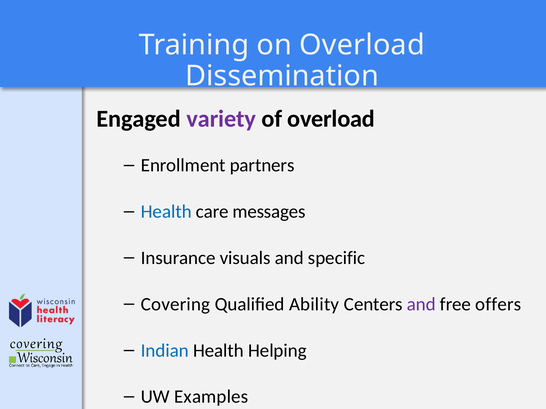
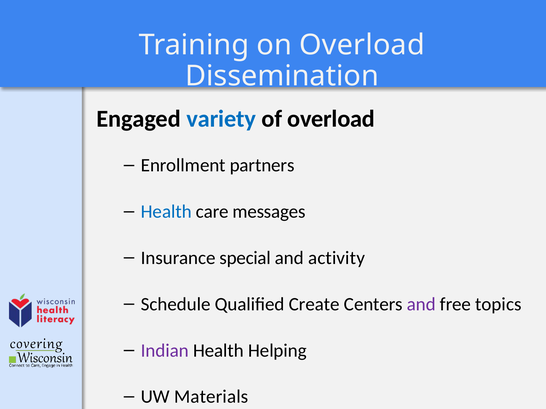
variety colour: purple -> blue (221, 119)
visuals: visuals -> special (245, 258)
specific: specific -> activity (337, 258)
Covering: Covering -> Schedule (176, 304)
Ability: Ability -> Create (314, 304)
offers: offers -> topics (498, 304)
Indian colour: blue -> purple (165, 351)
Examples: Examples -> Materials (211, 397)
